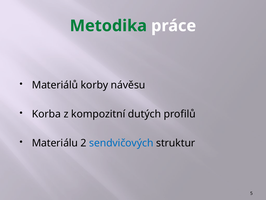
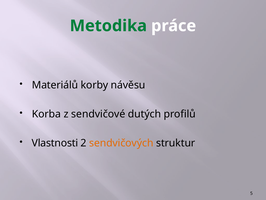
kompozitní: kompozitní -> sendvičové (98, 114)
Materiálu: Materiálu -> Vlastnosti (55, 143)
sendvičových colour: blue -> orange (121, 143)
